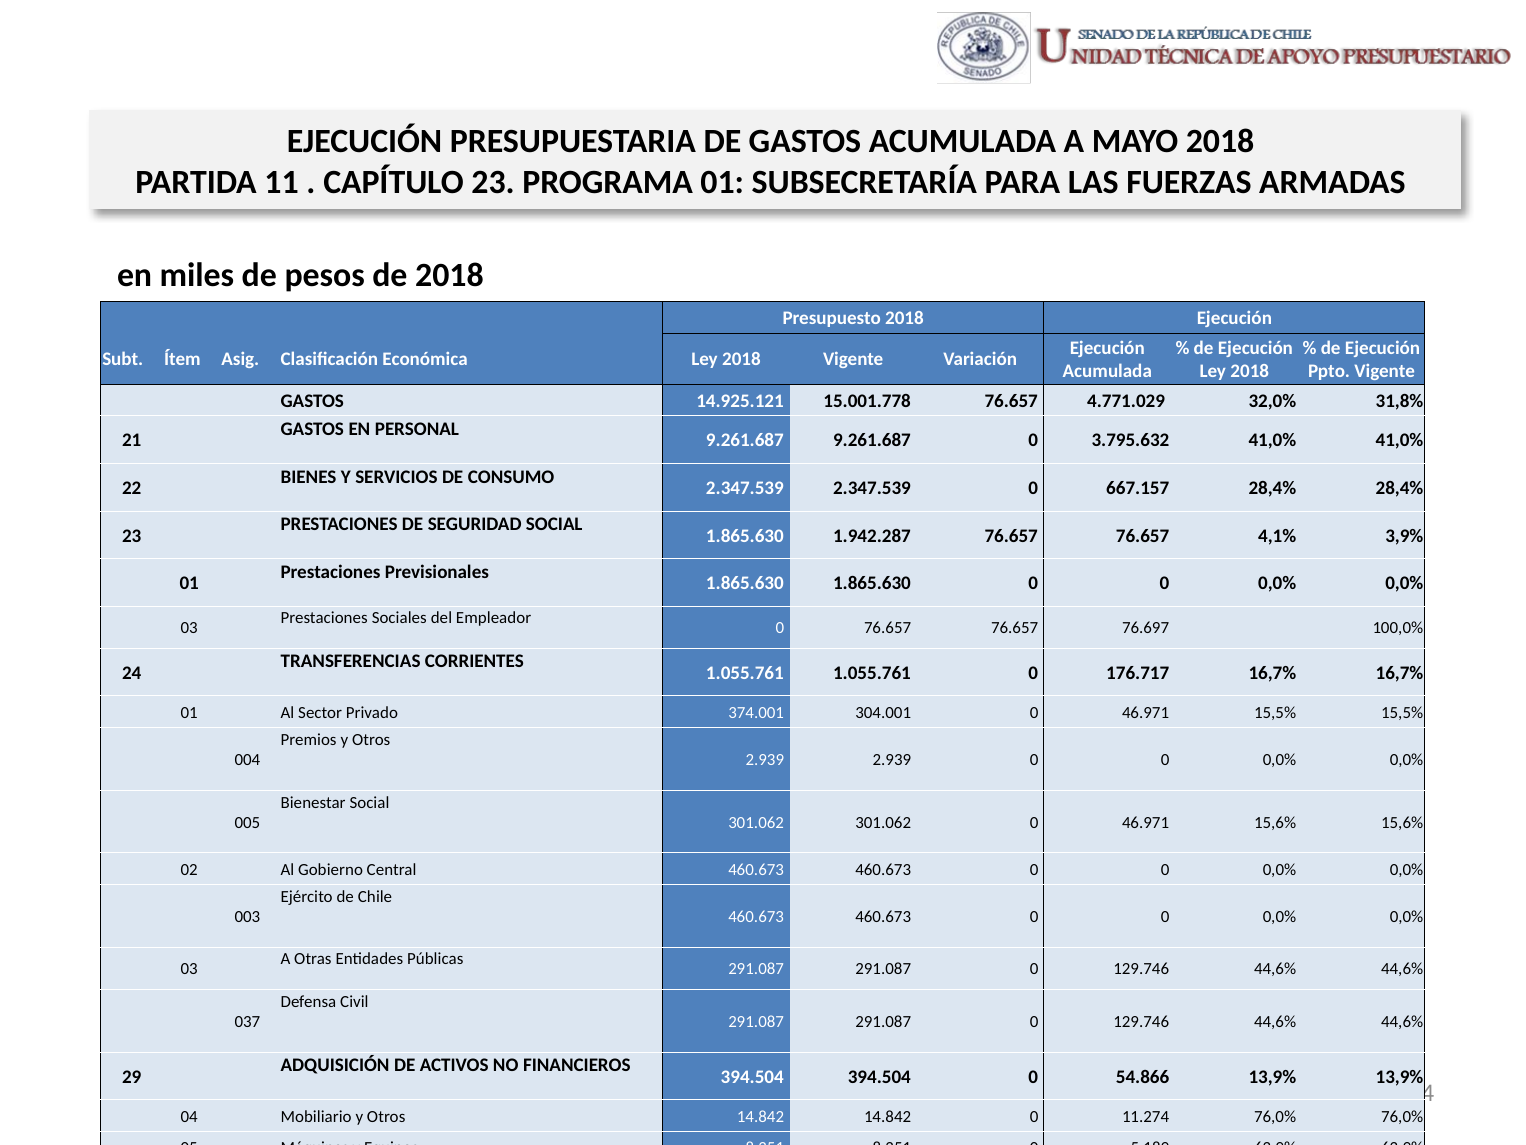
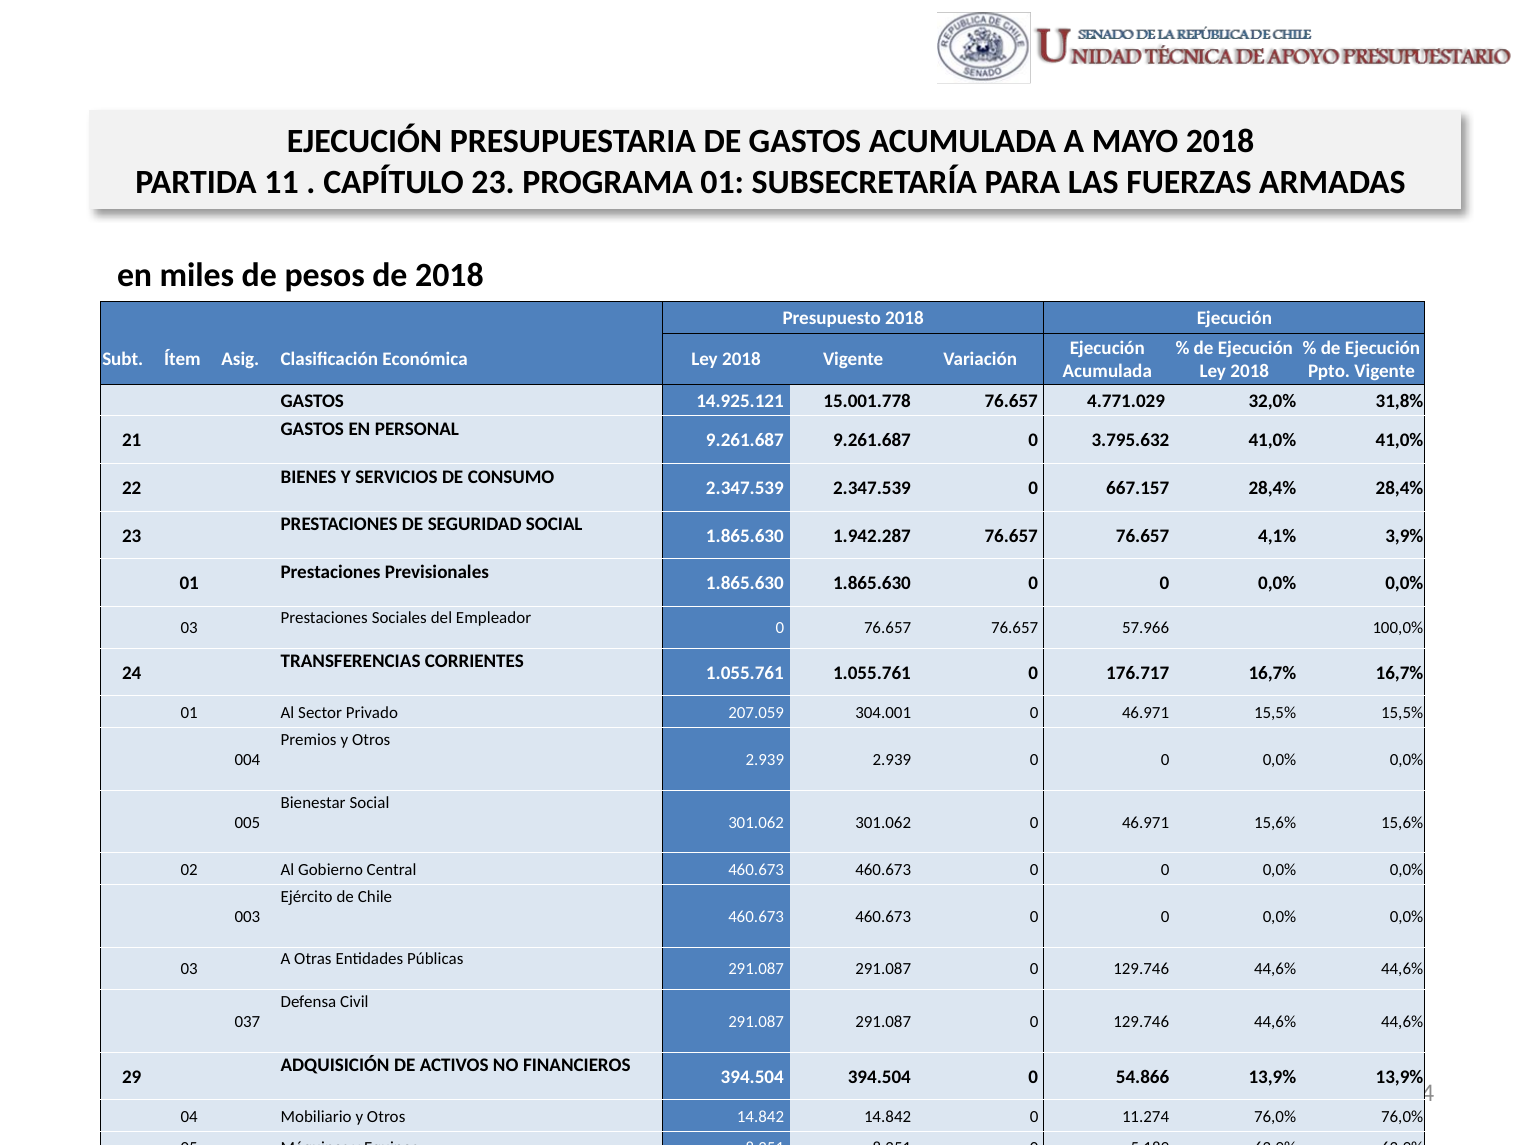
76.697: 76.697 -> 57.966 (1146, 628)
374.001: 374.001 -> 207.059 (756, 713)
